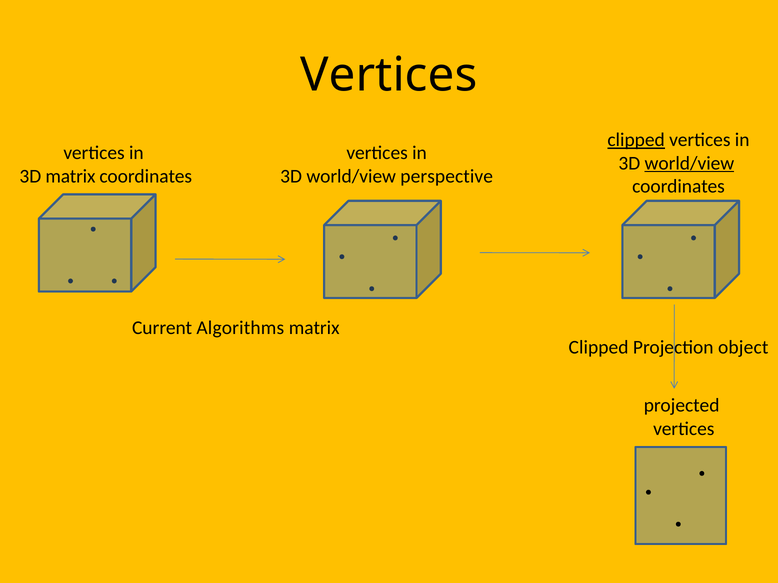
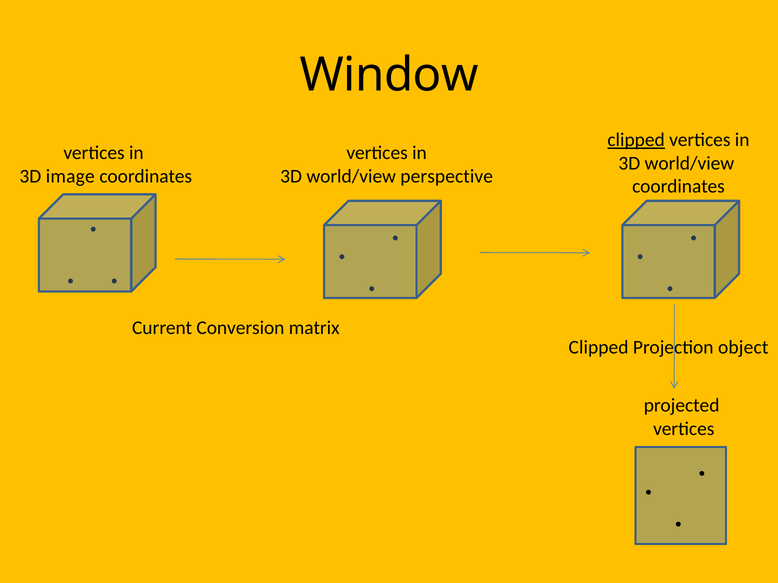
Vertices: Vertices -> Window (389, 75)
world/view underline: present -> none (689, 163)
3D matrix: matrix -> image (70, 176)
Algorithms: Algorithms -> Conversion (240, 328)
